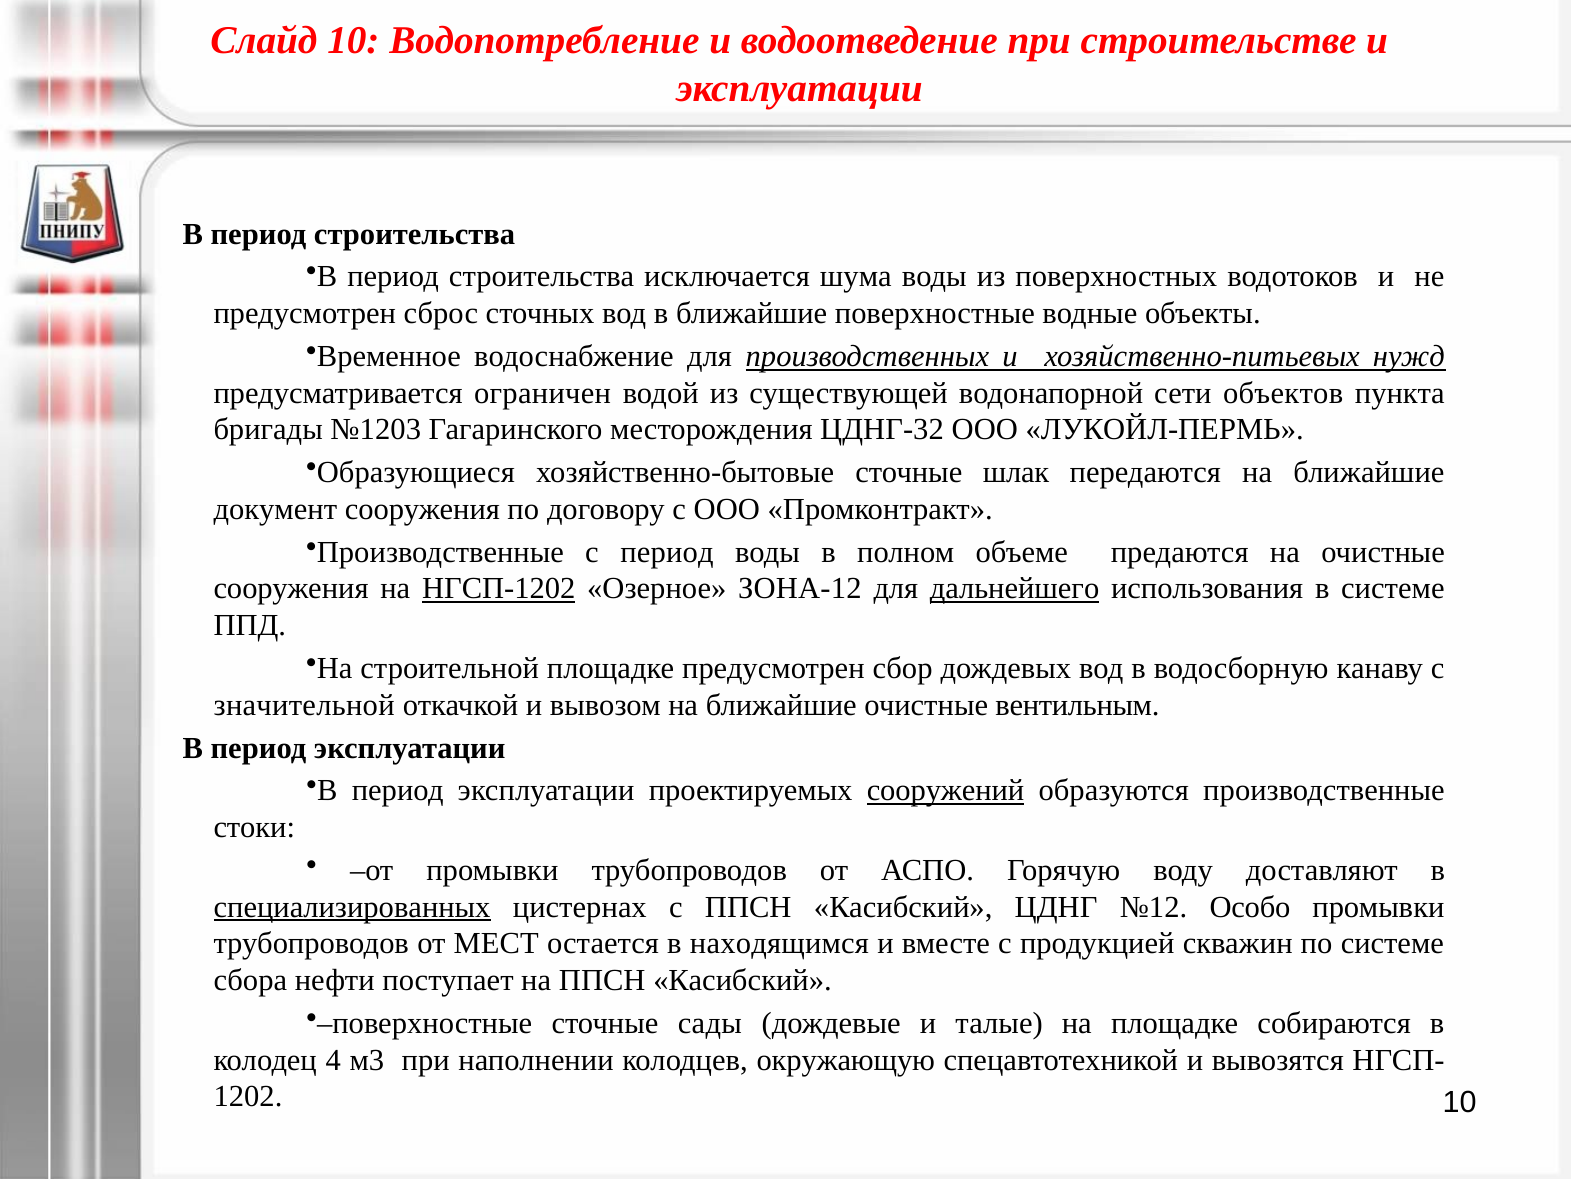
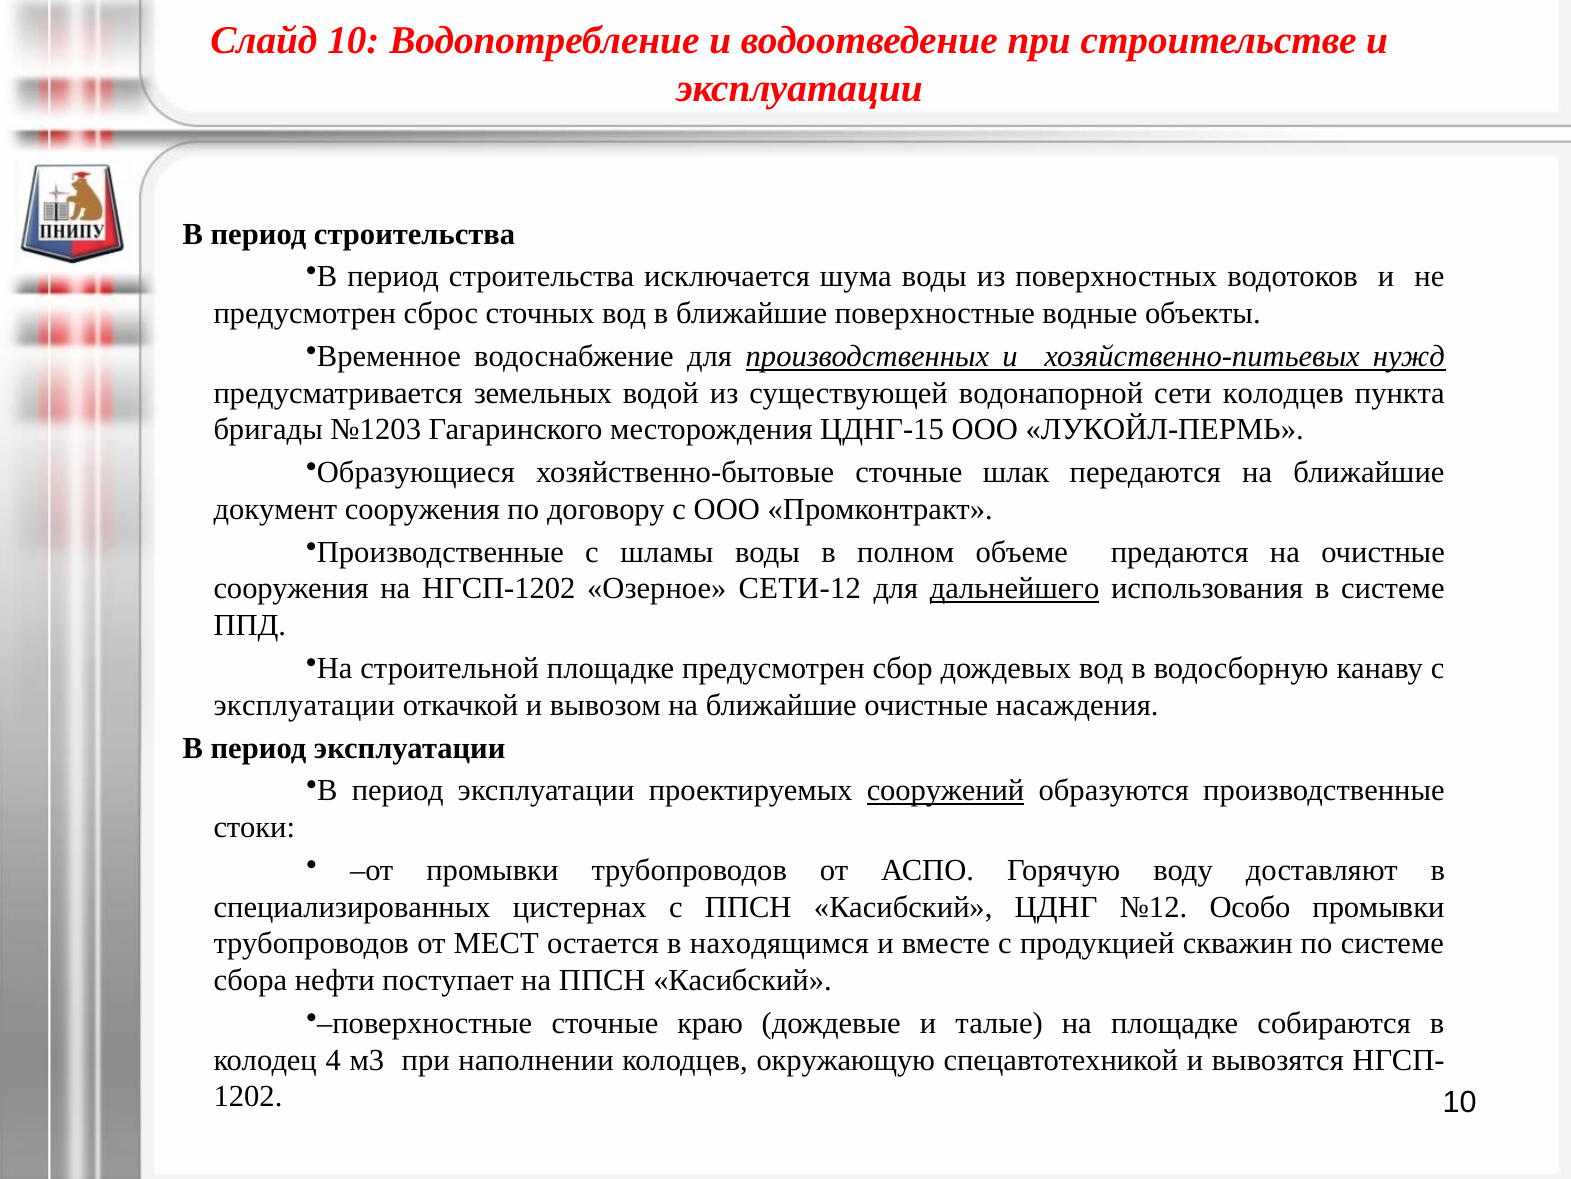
ограничен: ограничен -> земельных (543, 393)
сети объектов: объектов -> колодцев (1283, 393)
ЦДНГ-32: ЦДНГ-32 -> ЦДНГ-15 (882, 430)
с период: период -> шламы (667, 552)
НГСП-1202 underline: present -> none (499, 589)
ЗОНА-12: ЗОНА-12 -> СЕТИ-12 (800, 589)
значительной: значительной -> эксплуатации (304, 705)
вентильным: вентильным -> насаждения (1077, 705)
специализированных underline: present -> none (352, 906)
сады: сады -> краю (710, 1023)
